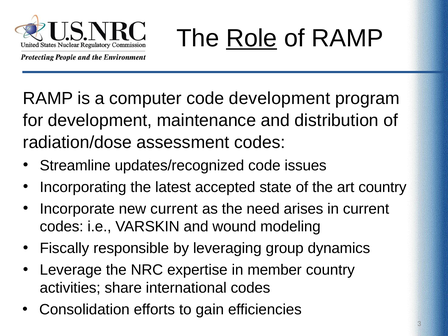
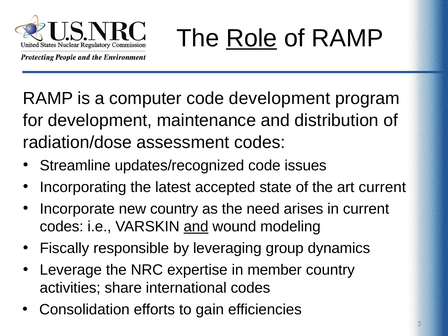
art country: country -> current (382, 187)
new current: current -> country (174, 209)
and underline: none -> present (196, 227)
